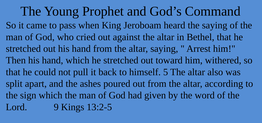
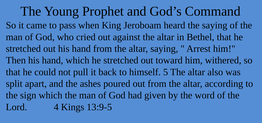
9: 9 -> 4 (56, 107)
13:2-5: 13:2-5 -> 13:9-5 (99, 107)
